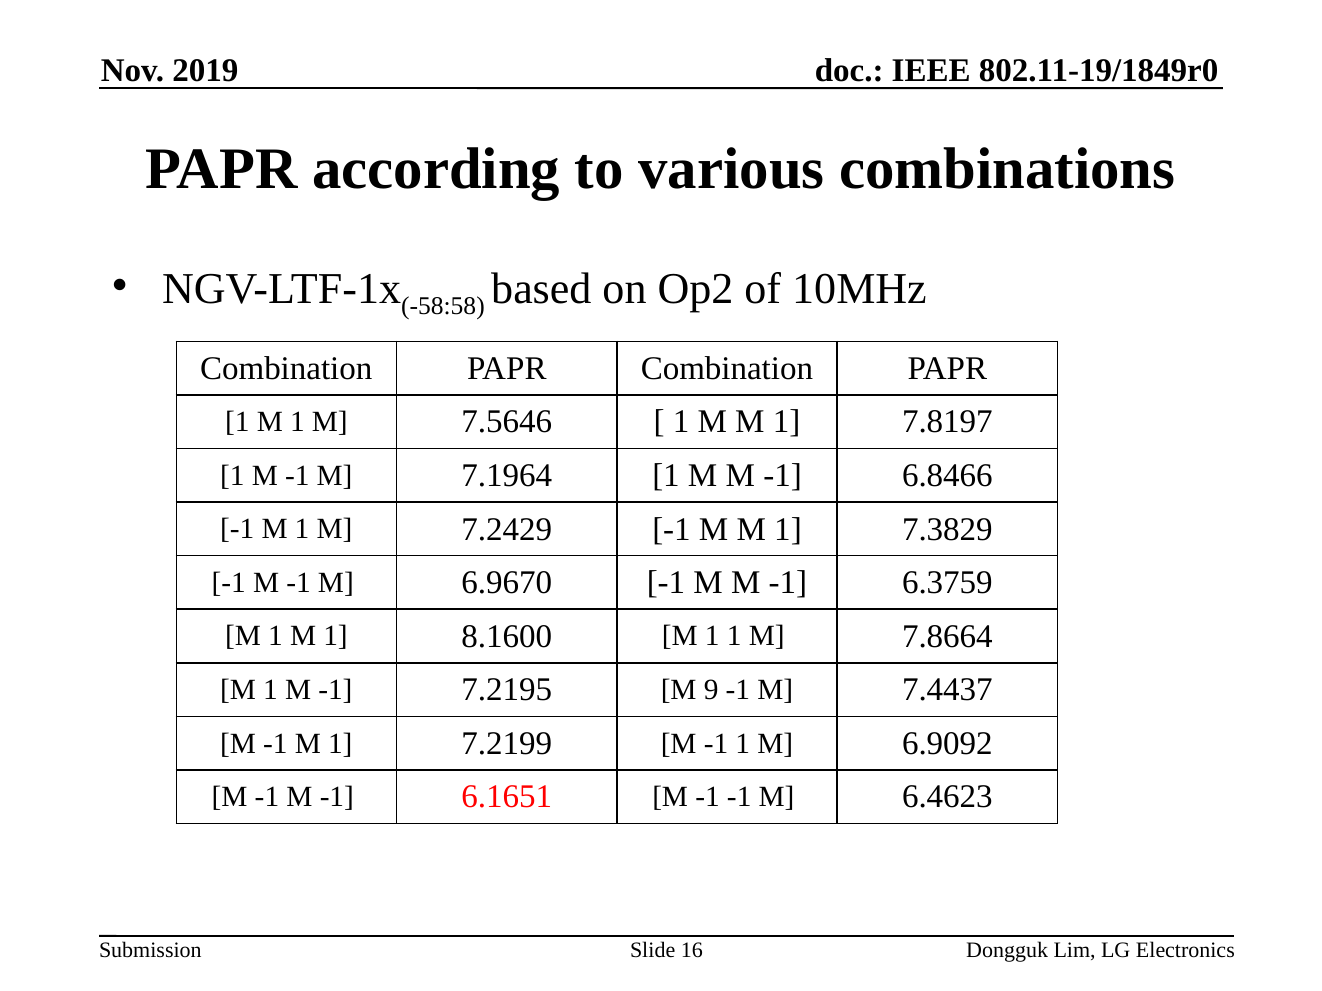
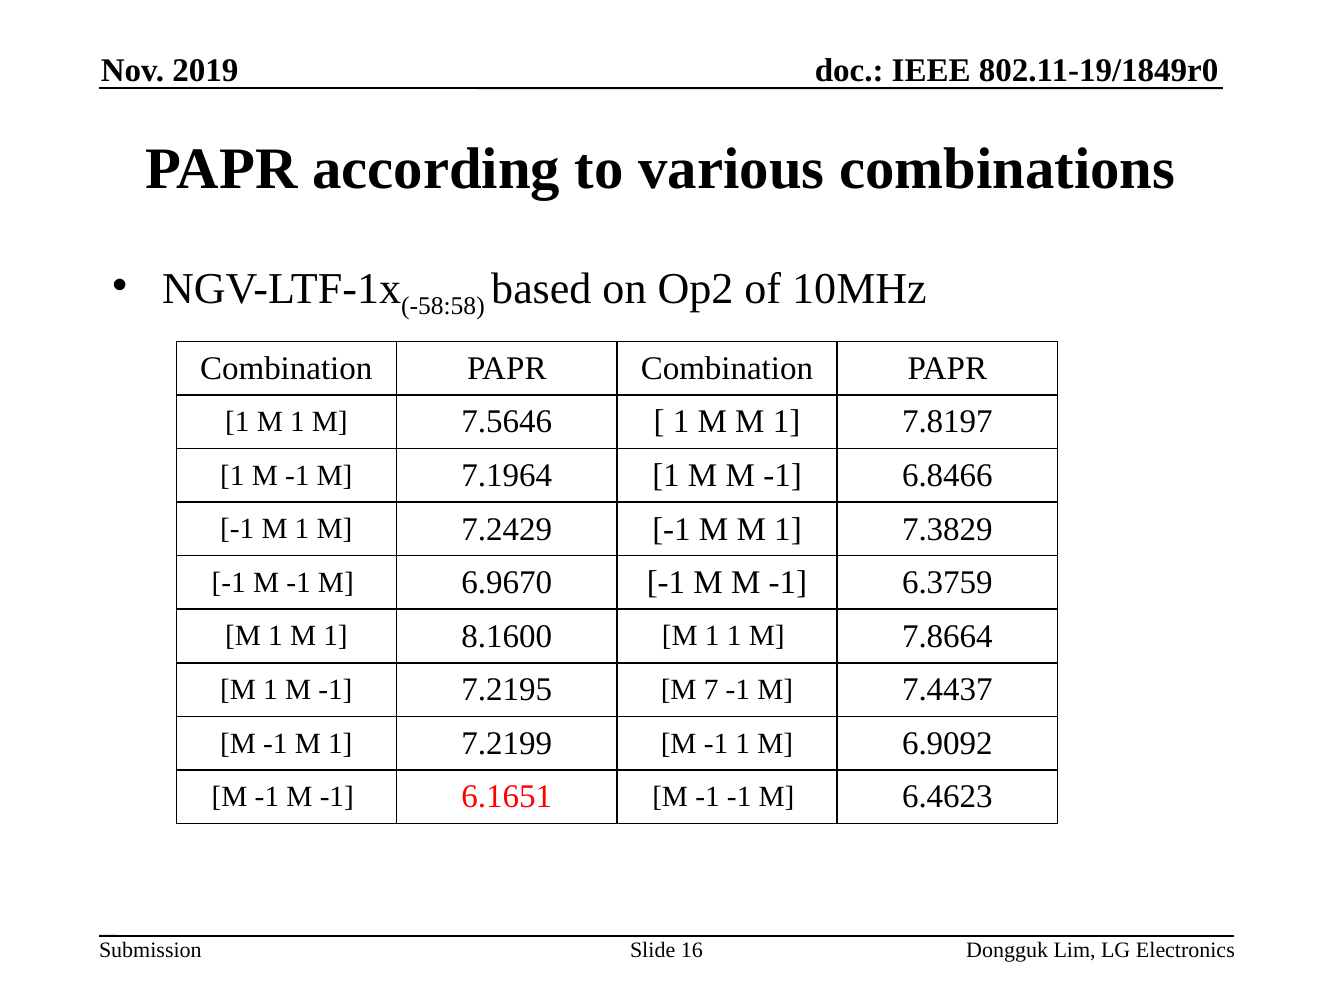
9: 9 -> 7 (711, 690)
